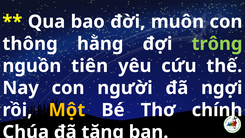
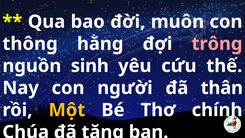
trông colour: light green -> pink (217, 44)
tiên: tiên -> sinh (90, 66)
ngợi: ngợi -> thân (222, 88)
